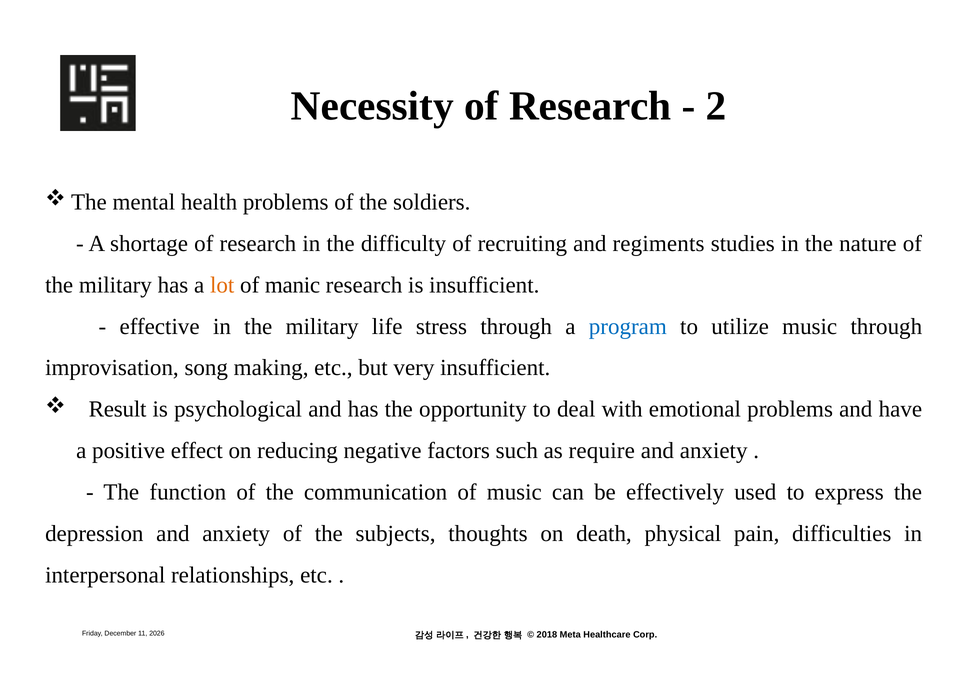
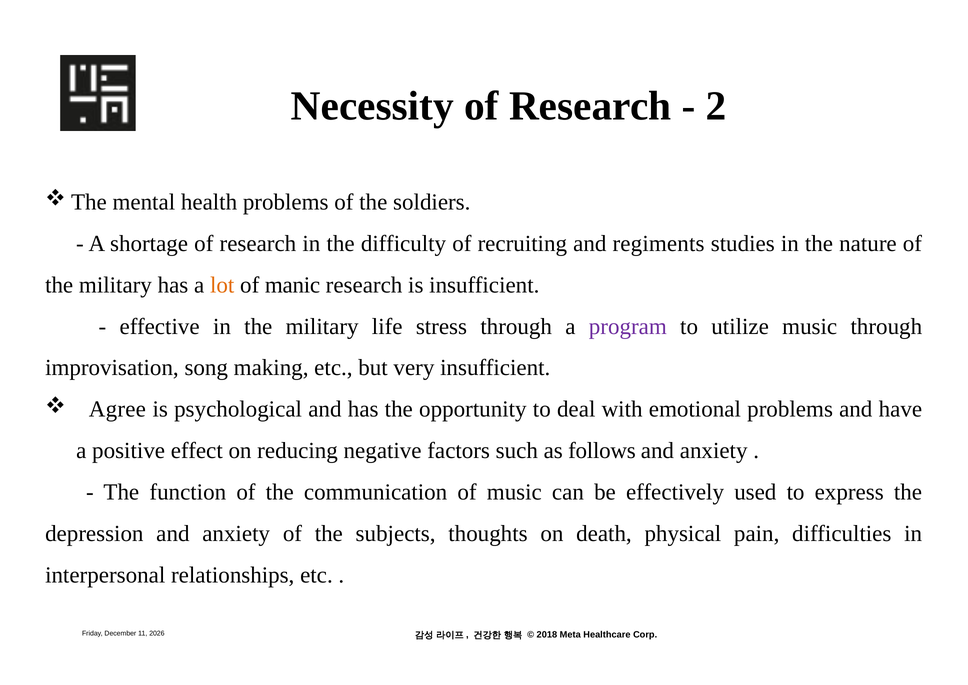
program colour: blue -> purple (628, 326)
Result: Result -> Agree (117, 409)
require: require -> follows (602, 450)
